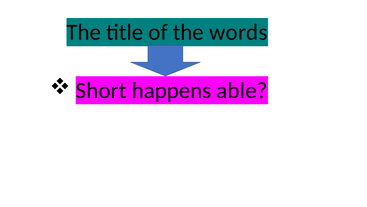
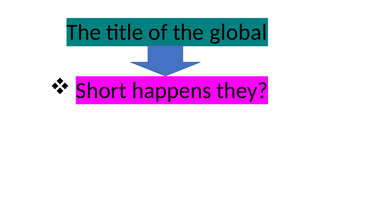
words: words -> global (238, 32)
able: able -> they (242, 90)
